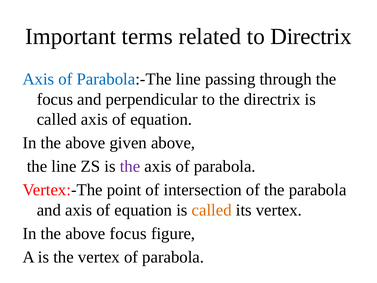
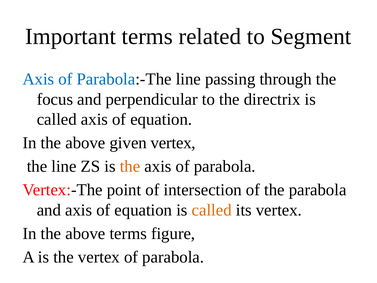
to Directrix: Directrix -> Segment (311, 36)
given above: above -> vertex (173, 143)
the colour: purple -> orange (130, 166)
above focus: focus -> terms (128, 233)
